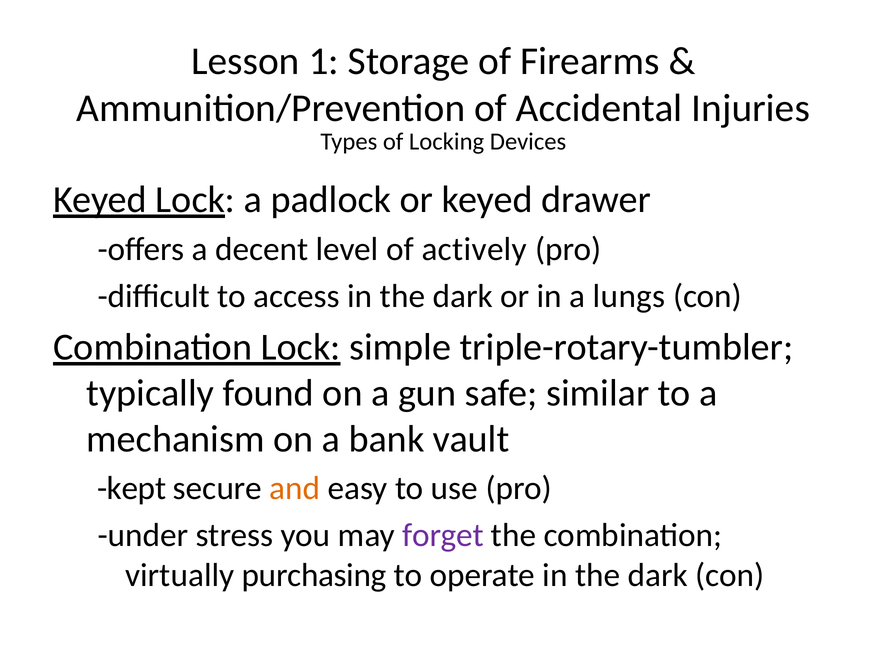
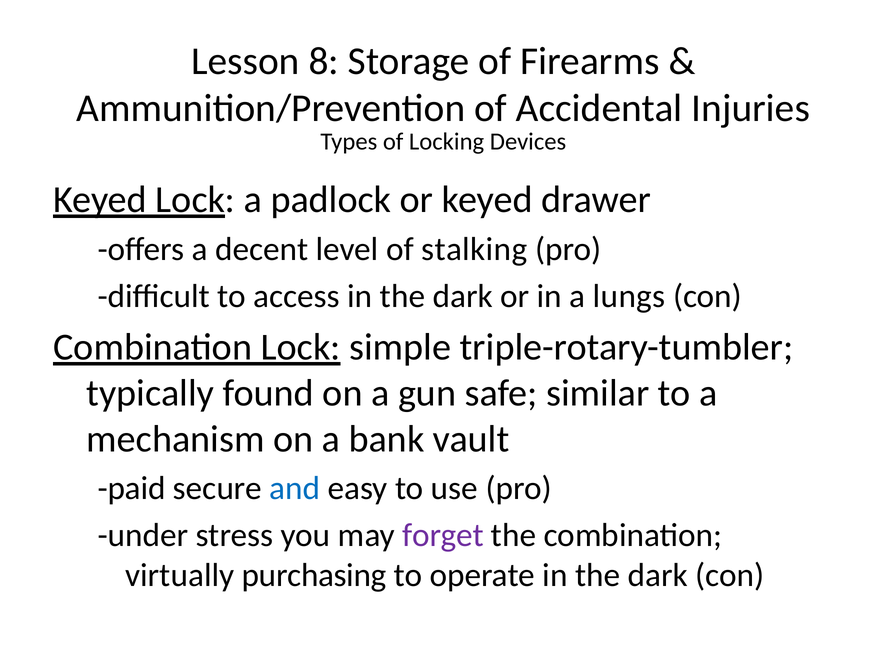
1: 1 -> 8 (324, 61)
actively: actively -> stalking (474, 249)
kept: kept -> paid (132, 489)
and colour: orange -> blue (295, 489)
